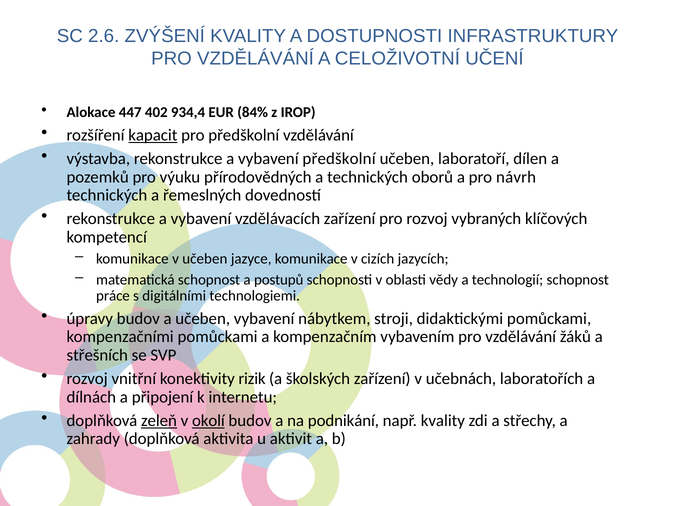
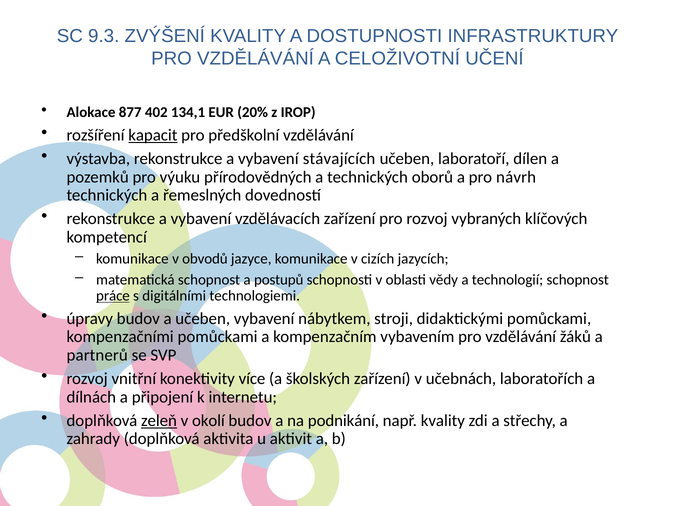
2.6: 2.6 -> 9.3 (104, 36)
447: 447 -> 877 (130, 112)
934,4: 934,4 -> 134,1 (188, 112)
84%: 84% -> 20% (253, 112)
vybavení předškolní: předškolní -> stávajících (339, 159)
v učeben: učeben -> obvodů (205, 259)
práce underline: none -> present (113, 296)
střešních: střešních -> partnerů (97, 355)
rizik: rizik -> více (252, 379)
okolí underline: present -> none (208, 421)
